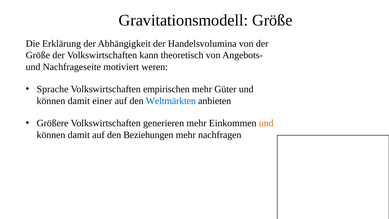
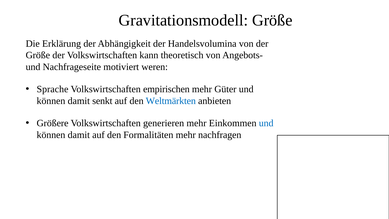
einer: einer -> senkt (102, 101)
und colour: orange -> blue (266, 123)
Beziehungen: Beziehungen -> Formalitäten (148, 135)
